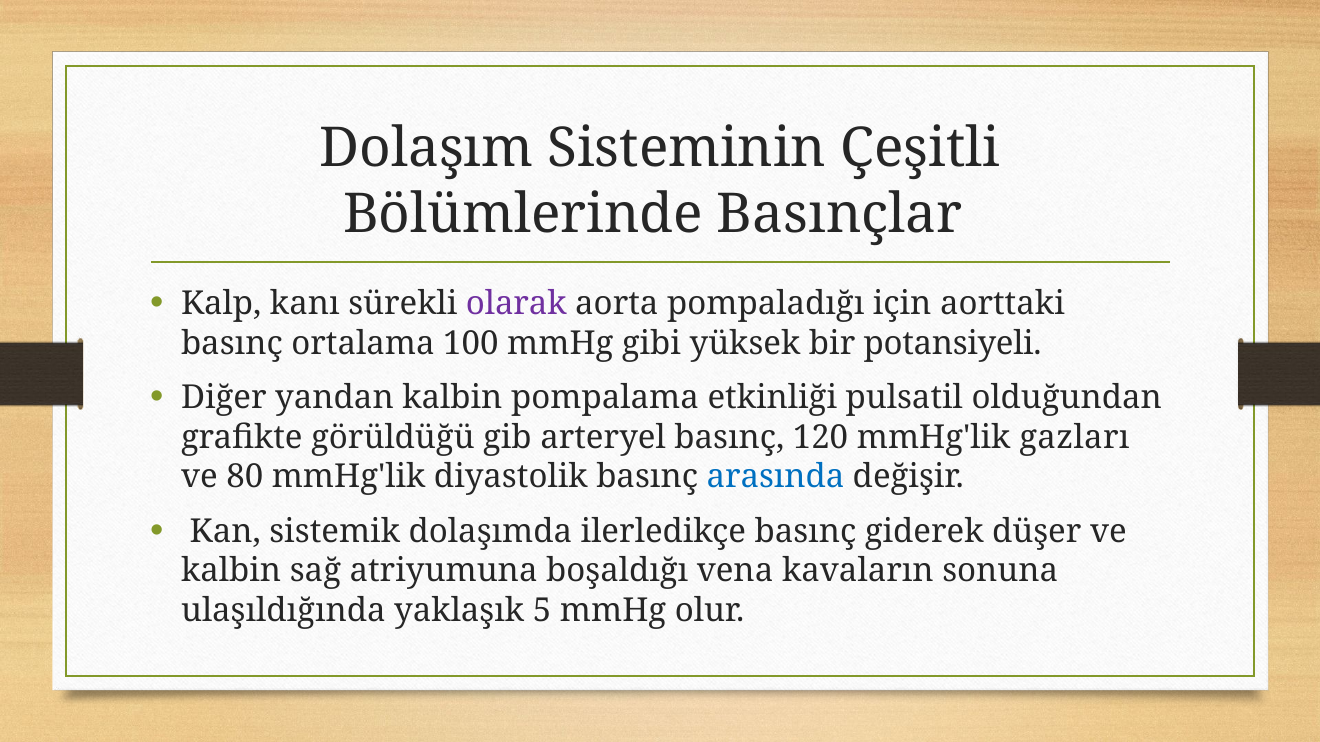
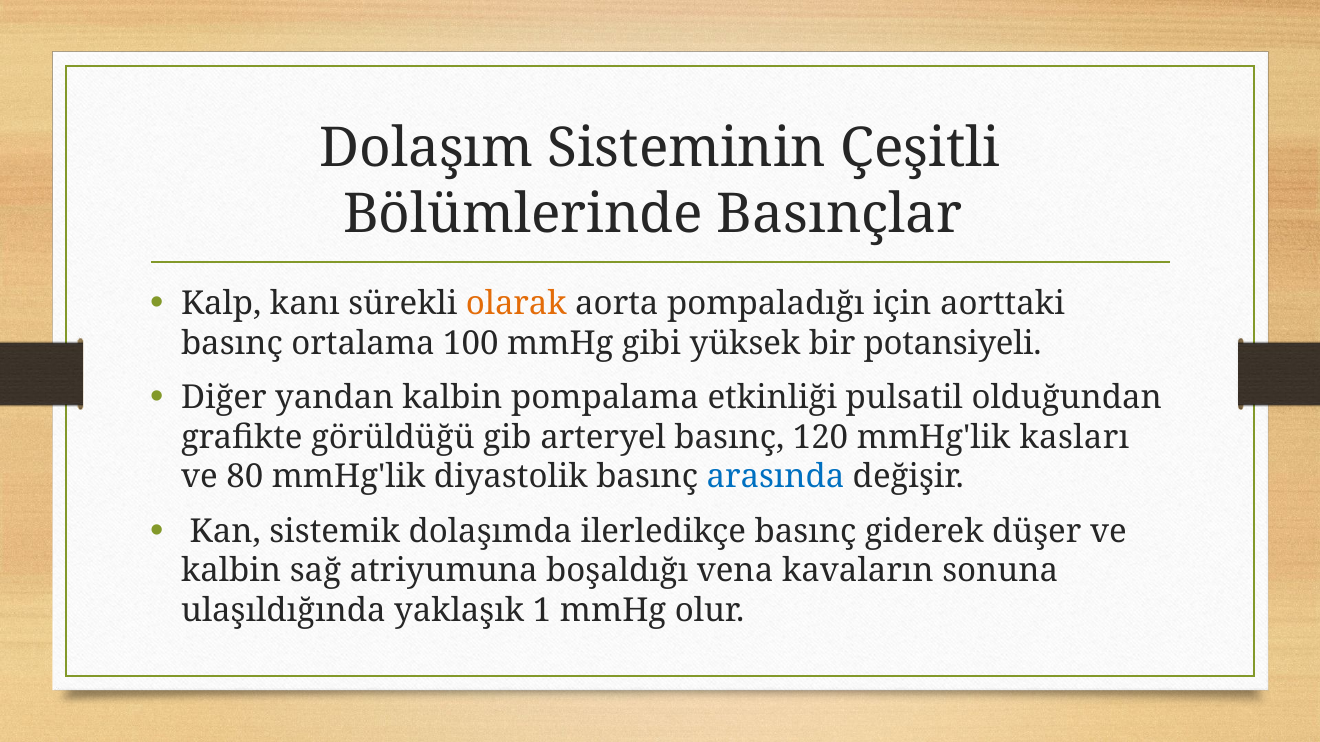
olarak colour: purple -> orange (516, 304)
gazları: gazları -> kasları (1074, 438)
5: 5 -> 1 (542, 611)
